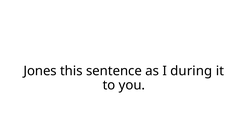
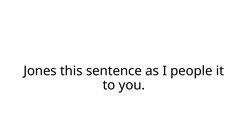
during: during -> people (191, 71)
